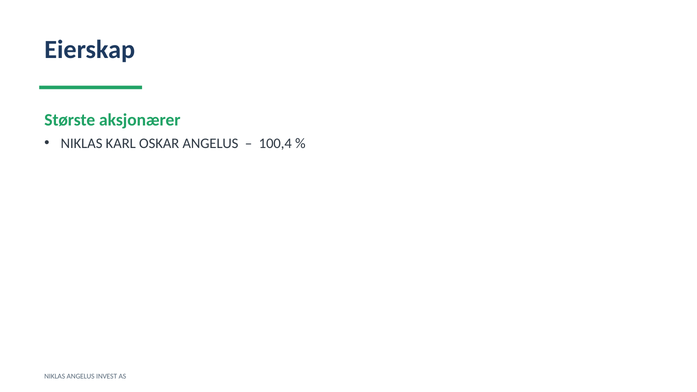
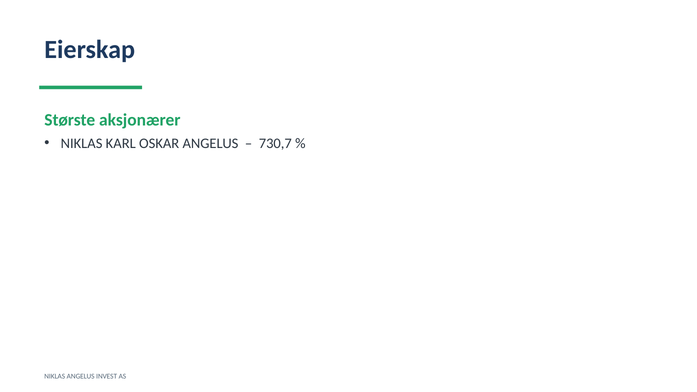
100,4: 100,4 -> 730,7 (275, 143)
